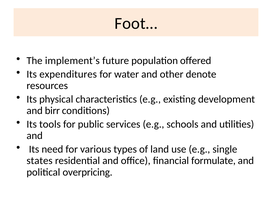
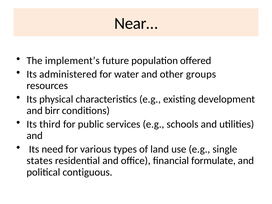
Foot…: Foot… -> Near… (136, 23)
expenditures: expenditures -> administered (68, 74)
denote: denote -> groups (201, 74)
tools: tools -> third (50, 124)
overpricing: overpricing -> contiguous (87, 172)
